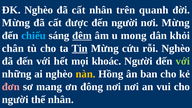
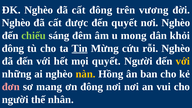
cất nhân: nhân -> đông (101, 10)
quanh: quanh -> vương (154, 10)
Mừng: Mừng -> Nghèo (16, 23)
đến người: người -> quyết (124, 23)
nơi Mừng: Mừng -> Nghèo (176, 23)
chiếu colour: light blue -> light green (34, 36)
đêm underline: present -> none (82, 36)
chân: chân -> đông (13, 48)
mọi khoác: khoác -> quyết (106, 61)
với colour: light green -> yellow (183, 61)
